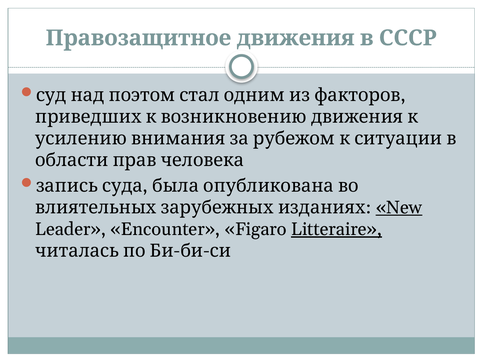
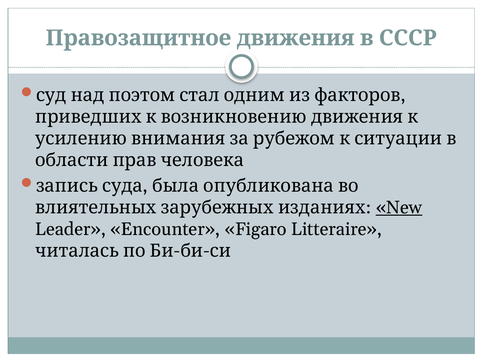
Litteraire underline: present -> none (337, 229)
